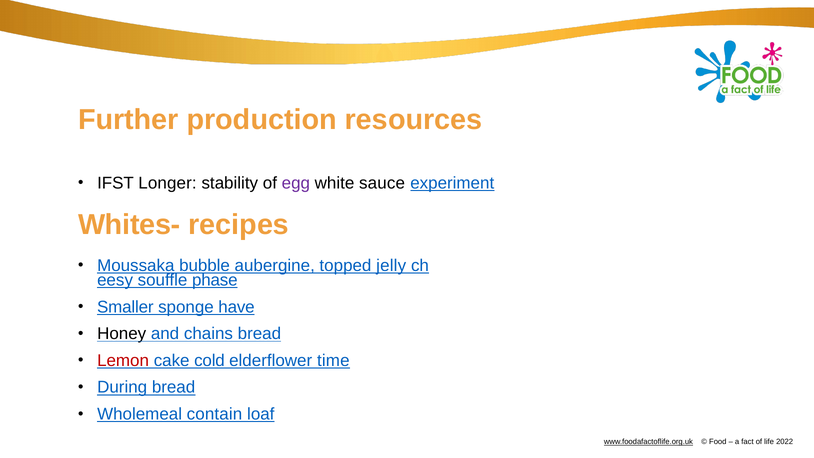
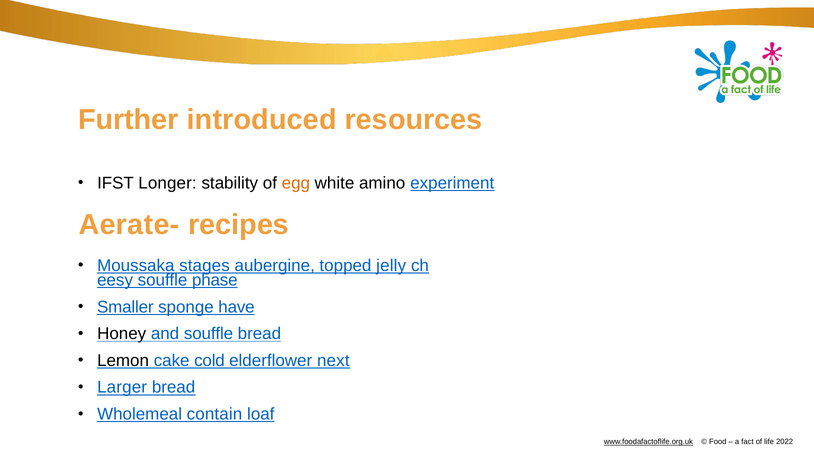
production: production -> introduced (262, 120)
egg colour: purple -> orange (296, 183)
sauce: sauce -> amino (382, 183)
Whites-: Whites- -> Aerate- (129, 225)
bubble: bubble -> stages (204, 265)
and chains: chains -> souffle (209, 334)
Lemon colour: red -> black (123, 360)
time: time -> next (333, 360)
During: During -> Larger (122, 387)
